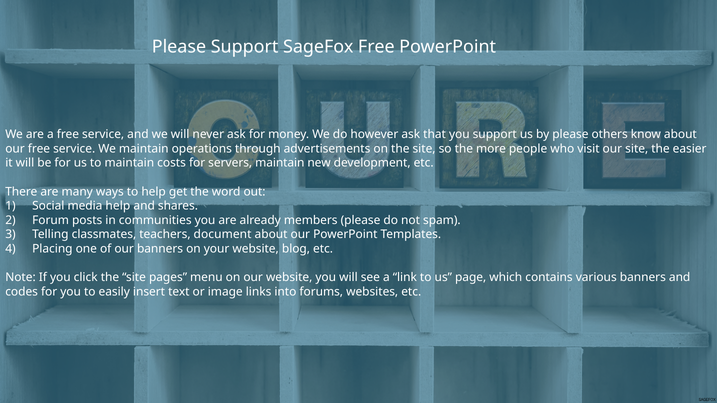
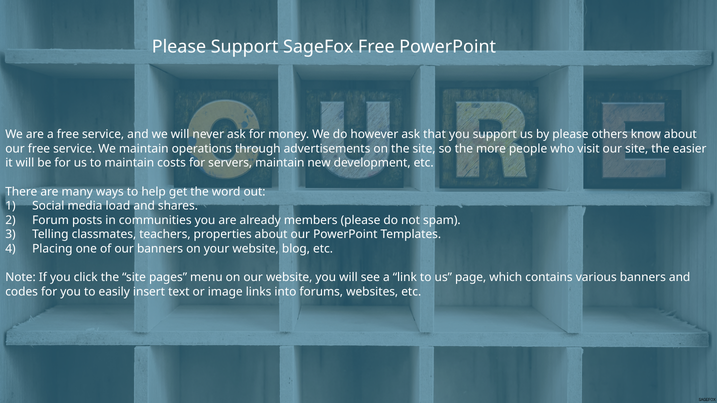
media help: help -> load (118, 206)
document: document -> properties (223, 235)
